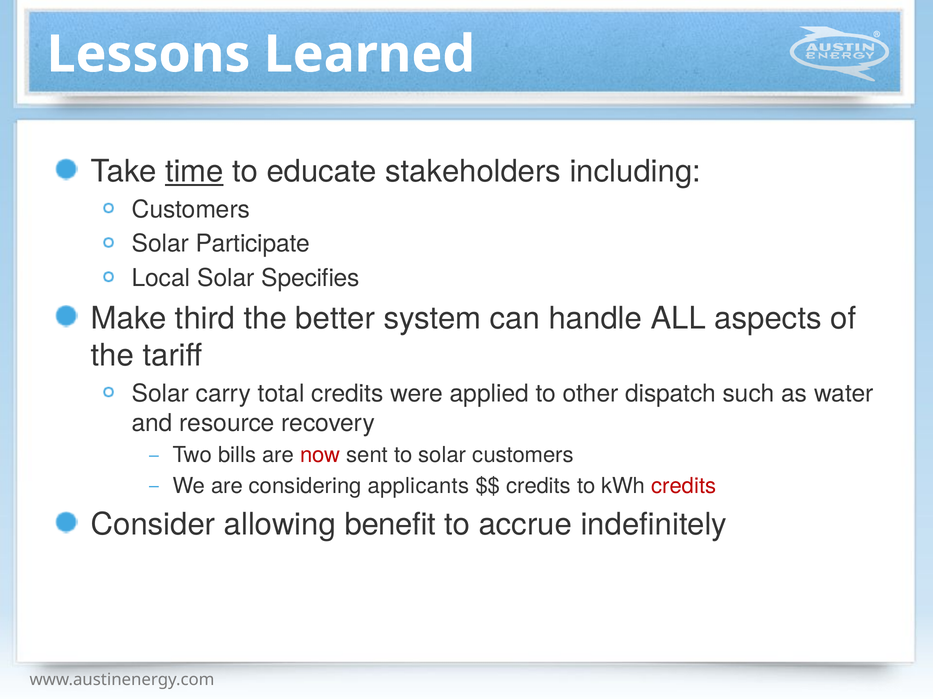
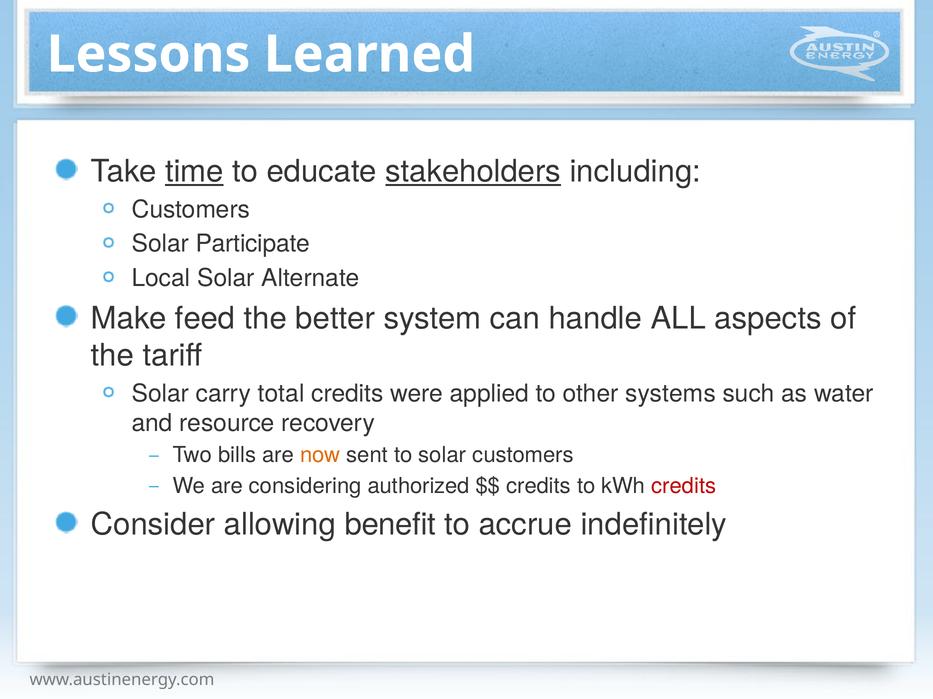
stakeholders underline: none -> present (473, 172)
Specifies: Specifies -> Alternate (310, 279)
third: third -> feed (205, 319)
dispatch: dispatch -> systems (670, 394)
now colour: red -> orange (320, 456)
applicants: applicants -> authorized (419, 486)
